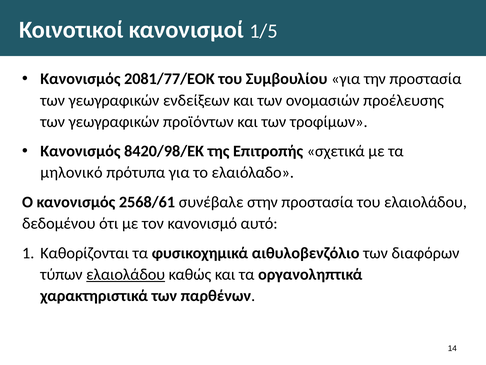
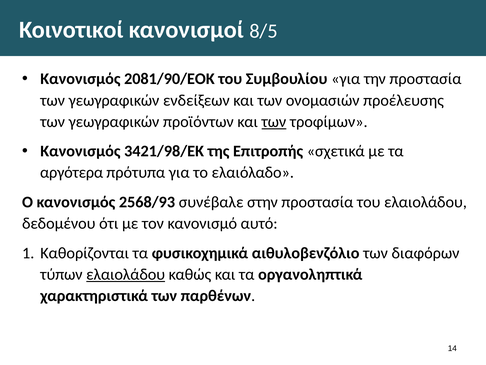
1/5: 1/5 -> 8/5 (264, 31)
2081/77/ΕΟΚ: 2081/77/ΕΟΚ -> 2081/90/ΕΟΚ (169, 79)
των underline: none -> present (274, 122)
8420/98/ΕΚ: 8420/98/ΕΚ -> 3421/98/ΕΚ (164, 151)
μηλονικό: μηλονικό -> αργότερα (72, 172)
2568/61: 2568/61 -> 2568/93 (147, 202)
